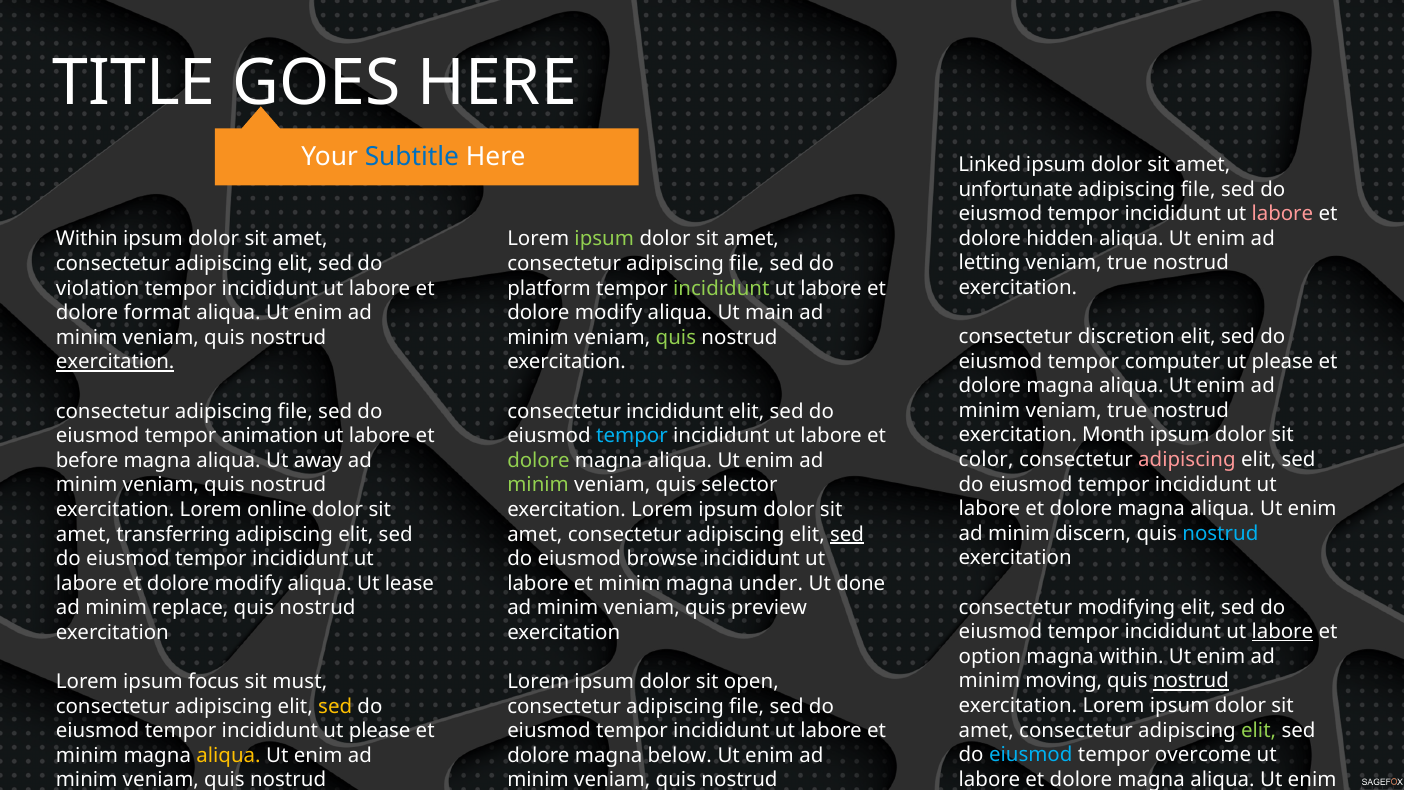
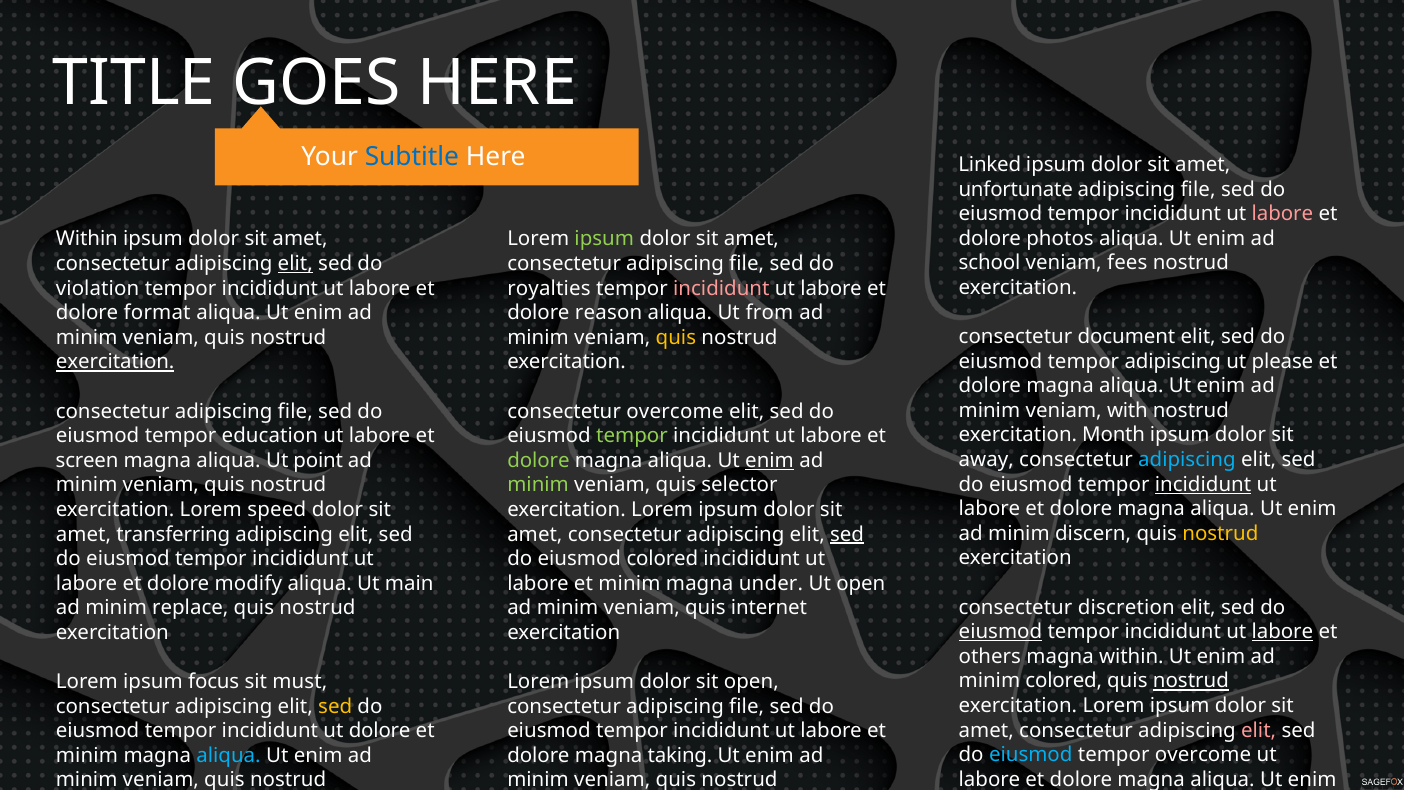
hidden: hidden -> photos (1060, 238)
letting: letting -> school (990, 263)
true: true -> fees (1127, 263)
elit underline: none -> present (295, 264)
platform: platform -> royalties (549, 288)
incididunt colour: light green -> pink (721, 288)
modify: modify -> reason (609, 313)
main: main -> from (769, 313)
discretion: discretion -> document (1126, 337)
quis colour: light green -> yellow (676, 337)
tempor computer: computer -> adipiscing (1173, 361)
minim veniam true: true -> with (1127, 410)
consectetur incididunt: incididunt -> overcome (675, 411)
animation: animation -> education (270, 436)
tempor colour: light blue -> light green (632, 436)
color: color -> away (986, 460)
adipiscing colour: pink -> light blue (1187, 460)
before: before -> screen (87, 460)
away: away -> point (318, 460)
enim underline: none -> present (770, 460)
incididunt underline: none -> present (1203, 484)
online: online -> speed (277, 509)
nostrud colour: light blue -> yellow (1220, 533)
eiusmod browse: browse -> colored (662, 559)
lease: lease -> main (409, 583)
Ut done: done -> open (861, 583)
modifying: modifying -> discretion (1126, 607)
preview: preview -> internet (769, 608)
eiusmod underline: none -> present (1000, 632)
option: option -> others (990, 656)
minim moving: moving -> colored (1064, 681)
elit colour: light green -> pink (1259, 730)
incididunt ut please: please -> dolore (380, 731)
aliqua colour: yellow -> light blue (229, 755)
below: below -> taking (680, 755)
